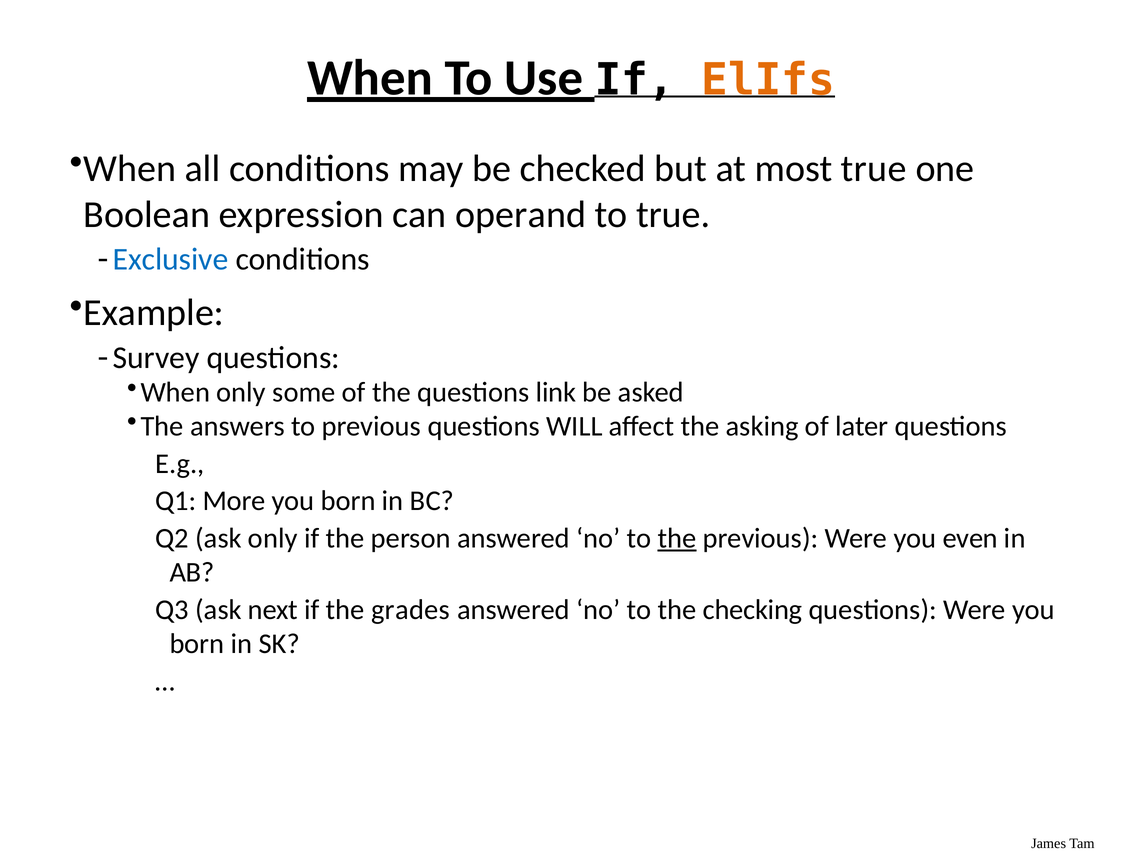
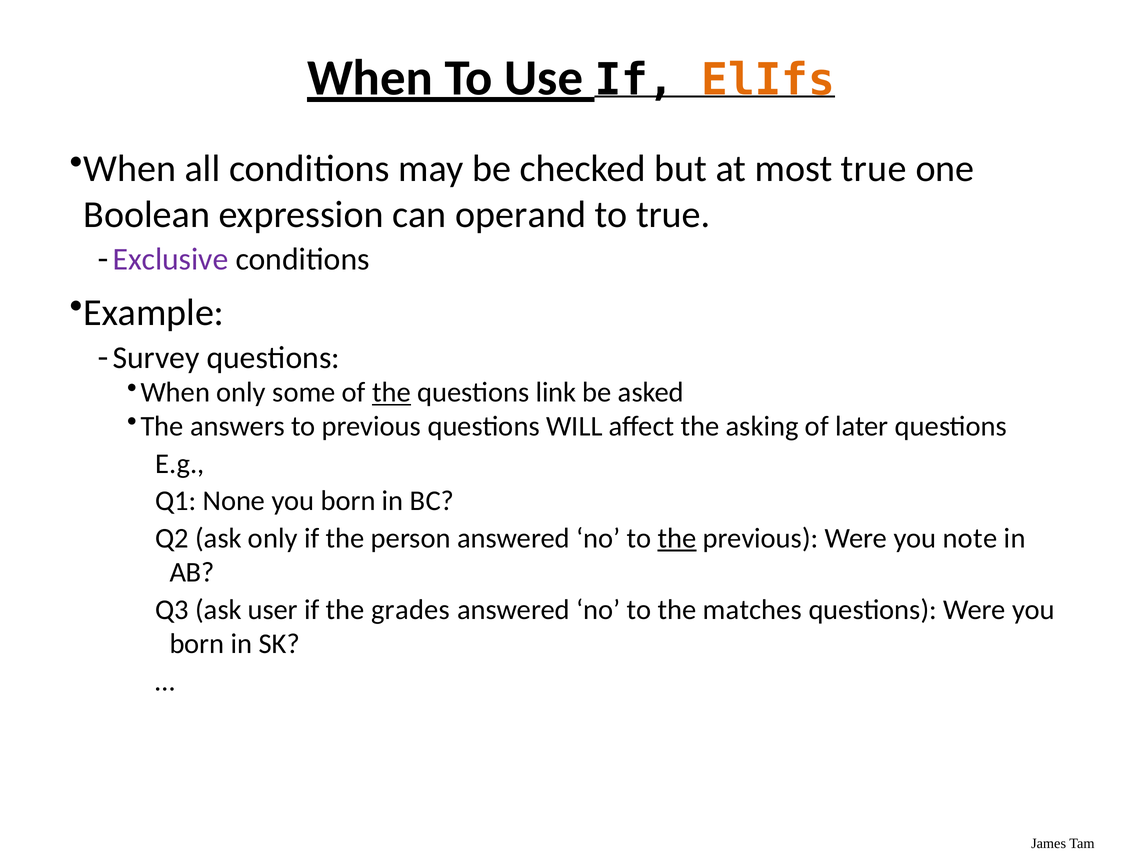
Exclusive colour: blue -> purple (171, 259)
the underline: none -> present (391, 392)
More: More -> None (234, 501)
even: even -> note (970, 538)
next: next -> user (273, 609)
checking: checking -> matches (752, 609)
